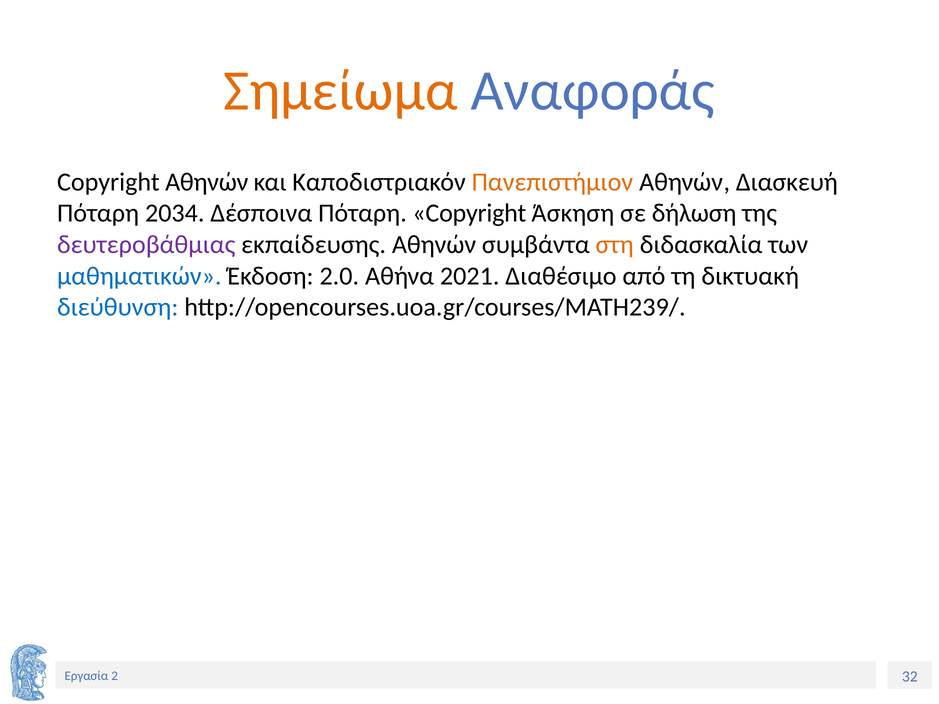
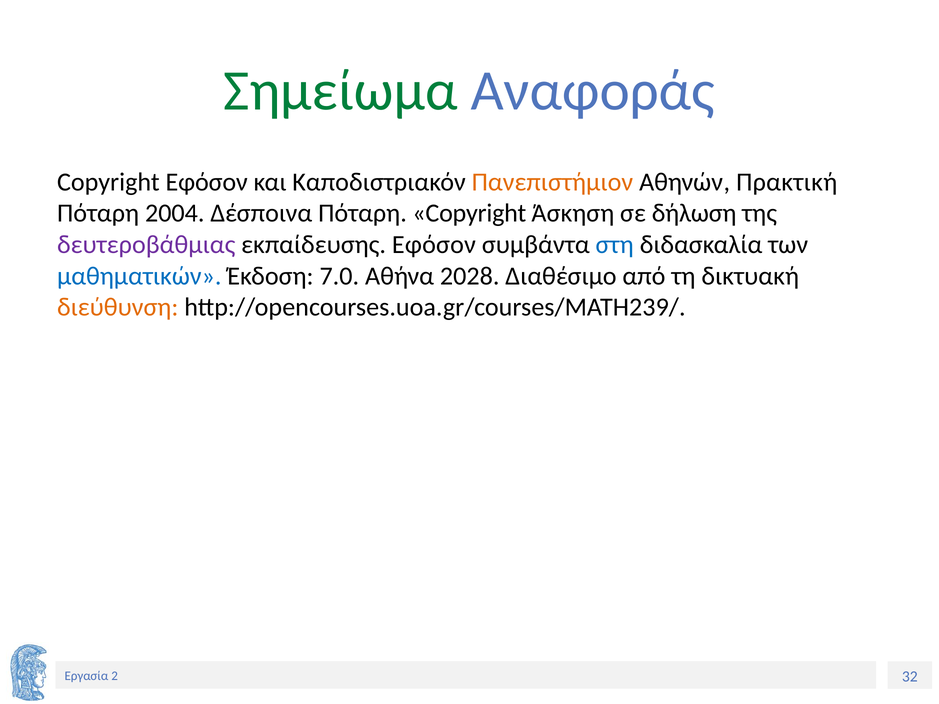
Σημείωμα colour: orange -> green (341, 91)
Copyright Αθηνών: Αθηνών -> Εφόσον (207, 182)
Διασκευή: Διασκευή -> Πρακτική (787, 182)
2034: 2034 -> 2004 (175, 213)
εκπαίδευσης Αθηνών: Αθηνών -> Εφόσον (434, 245)
στη colour: orange -> blue (615, 245)
2.0: 2.0 -> 7.0 (339, 276)
2021: 2021 -> 2028 (470, 276)
διεύθυνση colour: blue -> orange (118, 307)
